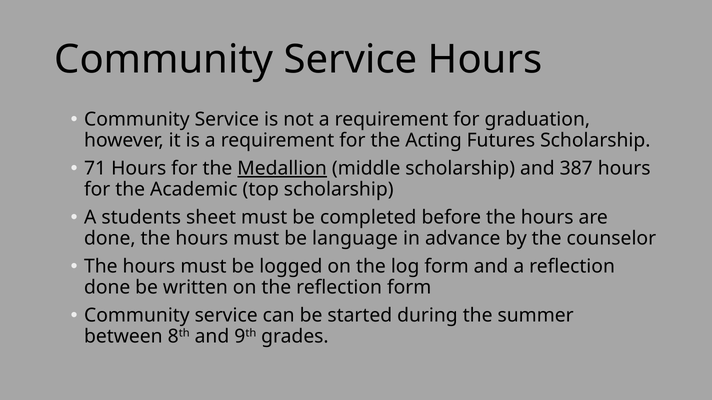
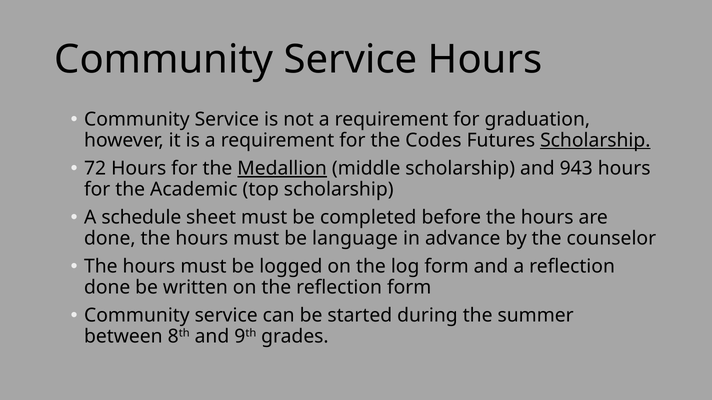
Acting: Acting -> Codes (433, 140)
Scholarship underline: none -> present (595, 140)
71: 71 -> 72 (95, 169)
387: 387 -> 943 (576, 169)
students: students -> schedule (141, 218)
